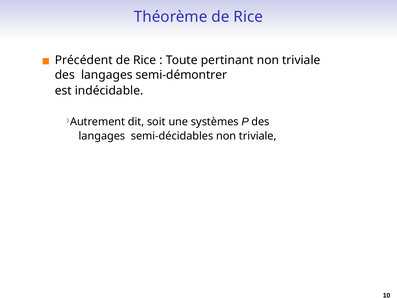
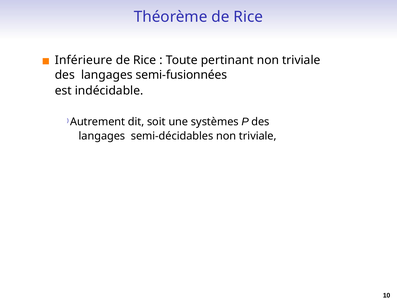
Précédent: Précédent -> Inférieure (84, 60)
semi-démontrer: semi-démontrer -> semi-fusionnées (181, 75)
